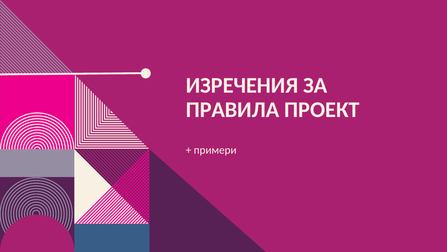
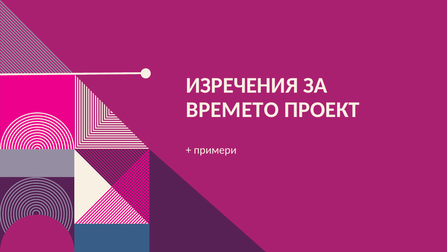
ПРАВИЛА: ПРАВИЛА -> ВРЕМЕТО (232, 109)
